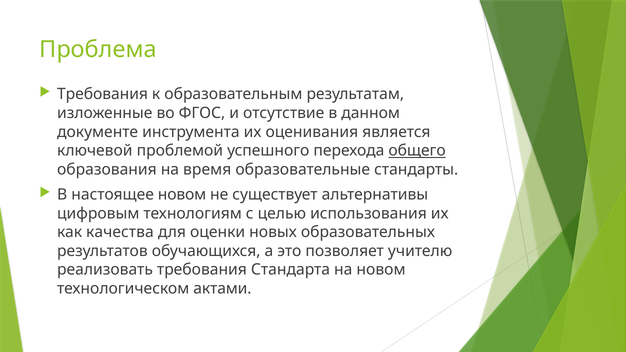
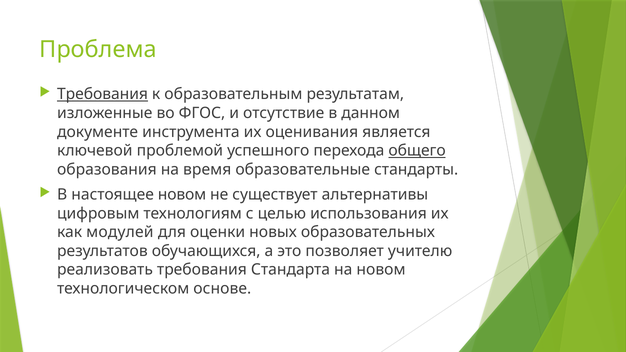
Требования underline: none -> present (103, 94)
качества: качества -> модулей (120, 232)
актами: актами -> основе (222, 289)
